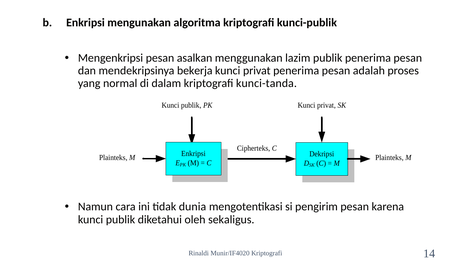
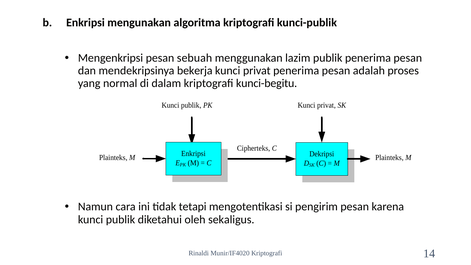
asalkan: asalkan -> sebuah (195, 58)
kunci-tanda: kunci-tanda -> kunci-begitu (267, 83)
dunia: dunia -> tetapi (193, 207)
